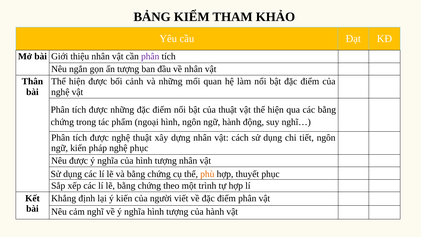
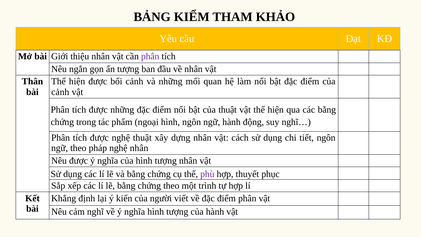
nghệ: nghệ -> cảnh (60, 92)
ngữ kiến: kiến -> theo (78, 148)
nghệ phục: phục -> nhân (139, 148)
phù colour: orange -> purple (207, 174)
